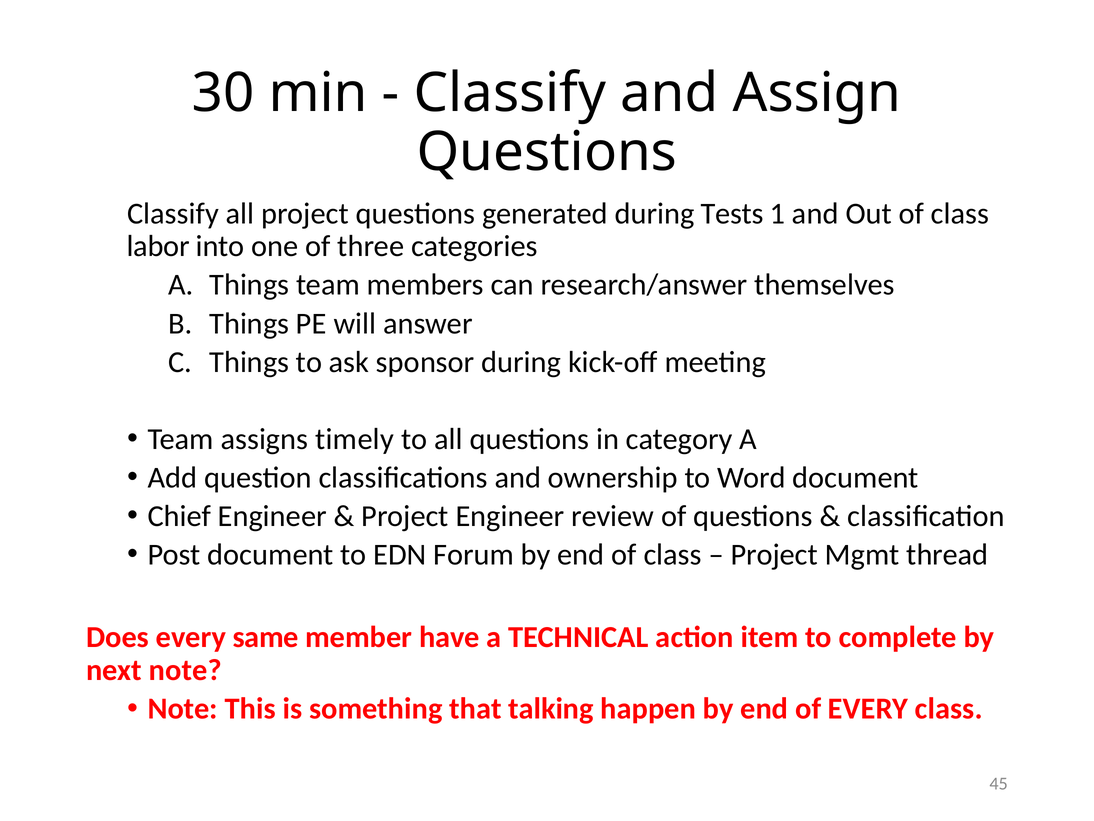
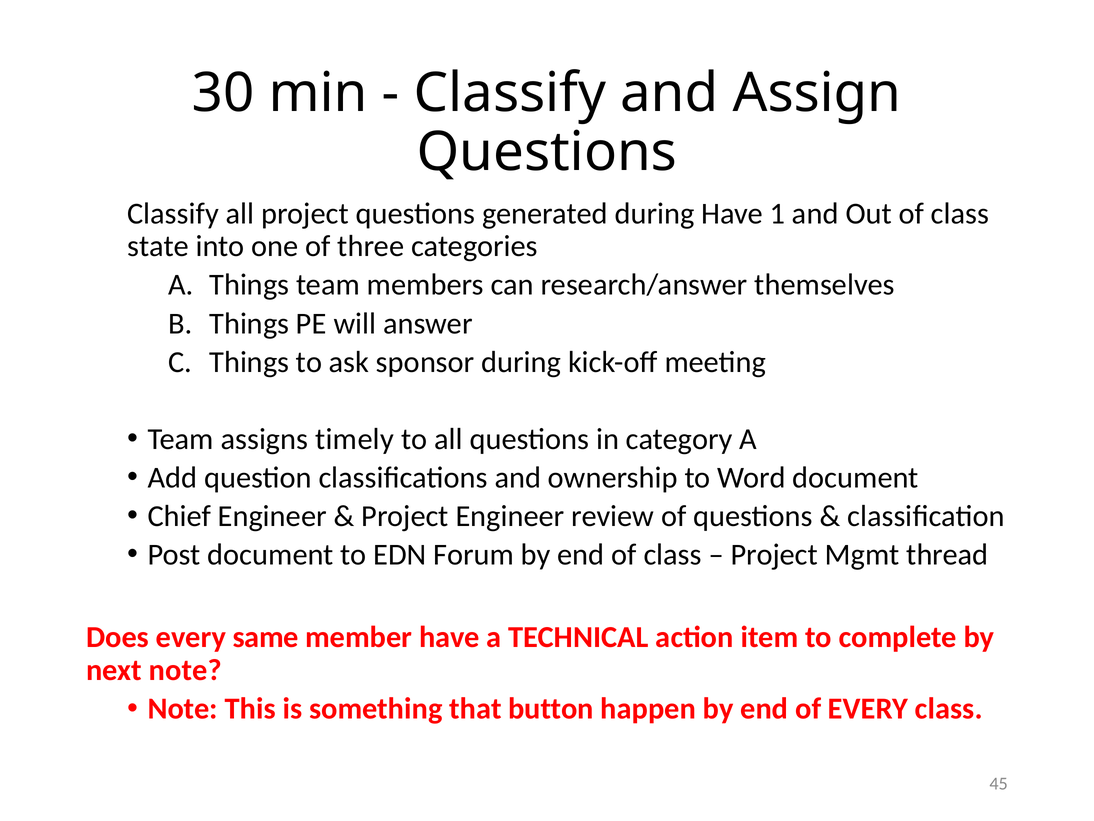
during Tests: Tests -> Have (732, 213)
labor: labor -> state (158, 246)
talking: talking -> button (551, 708)
